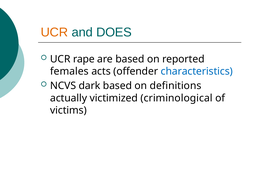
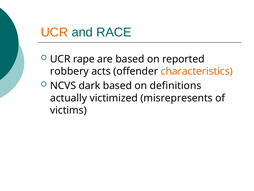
DOES: DOES -> RACE (114, 32)
females: females -> robbery (69, 71)
characteristics colour: blue -> orange (197, 71)
criminological: criminological -> misrepresents (177, 98)
